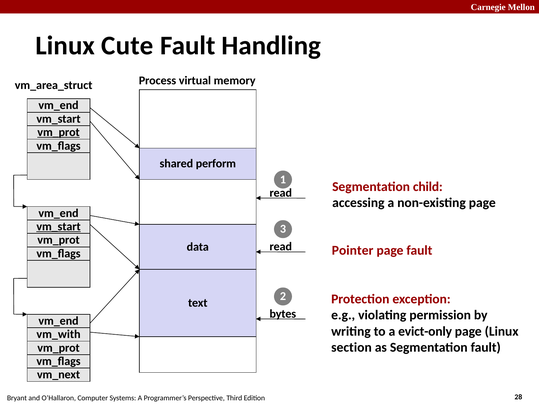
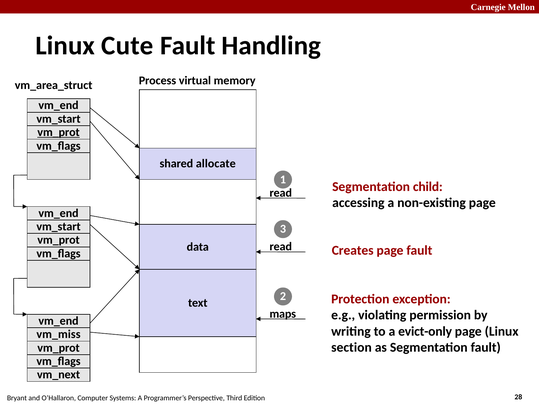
perform: perform -> allocate (216, 164)
vm_start underline: present -> none (59, 227)
Pointer: Pointer -> Creates (353, 250)
bytes: bytes -> maps (283, 314)
vm_with: vm_with -> vm_miss (58, 334)
